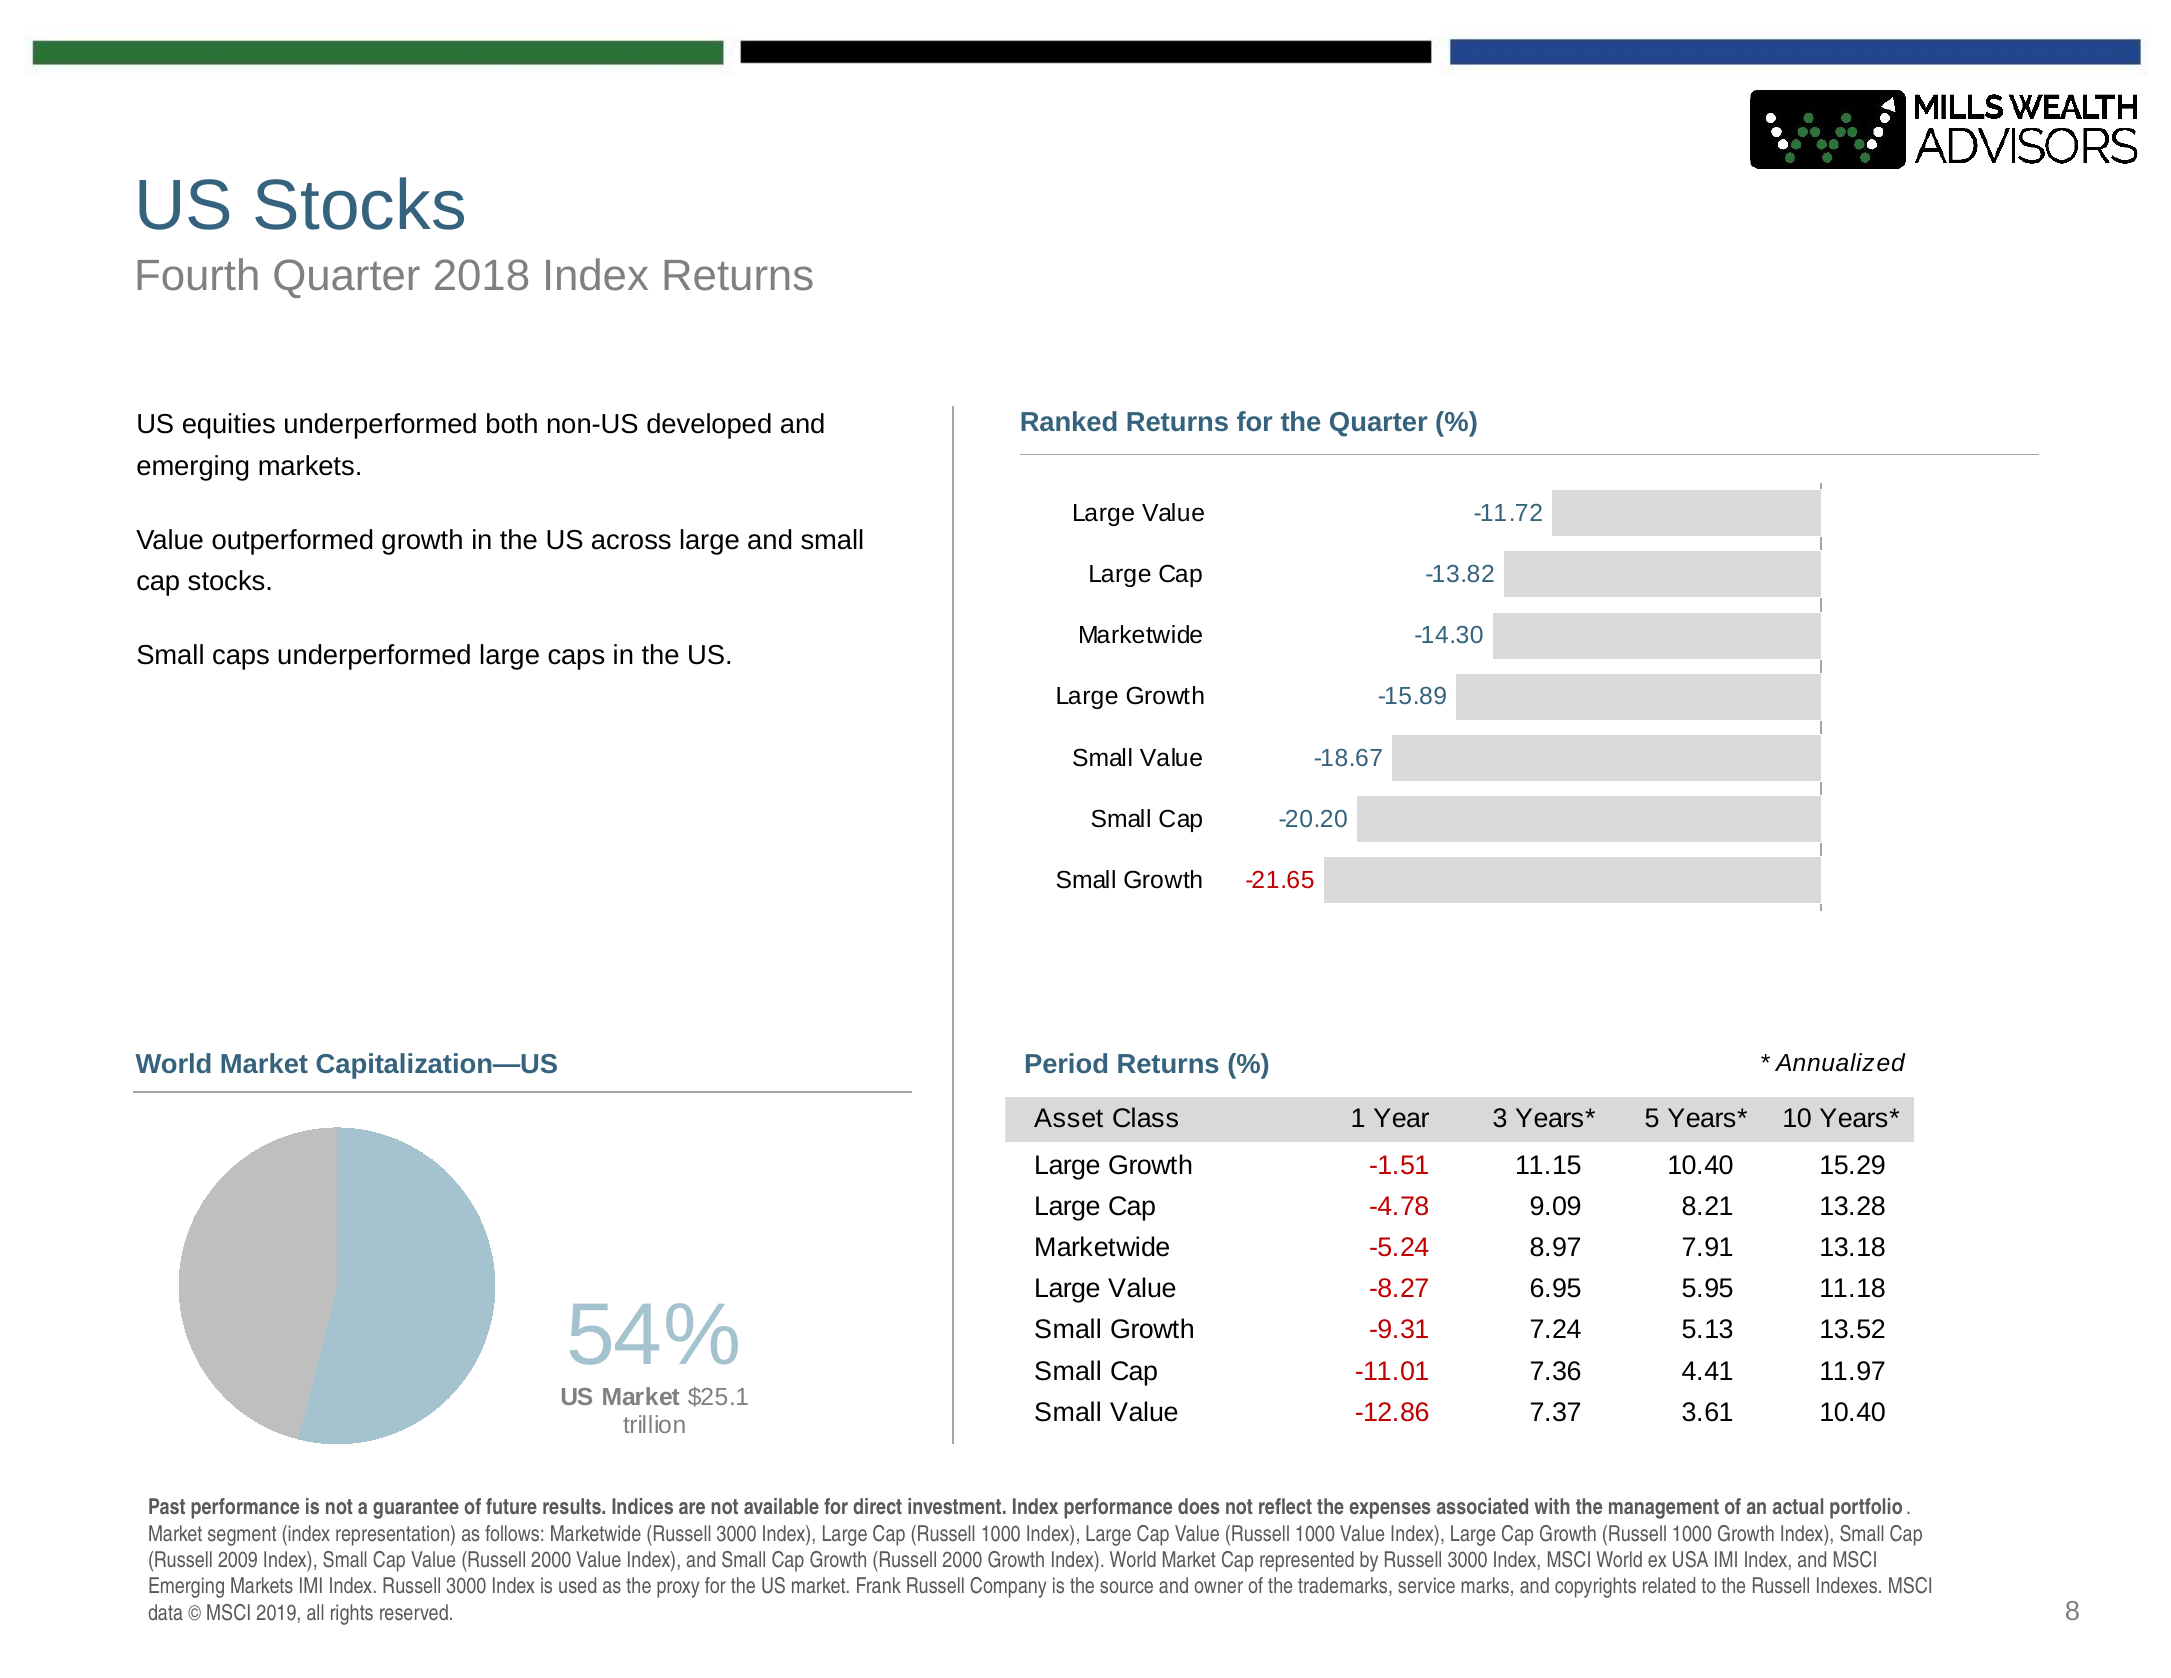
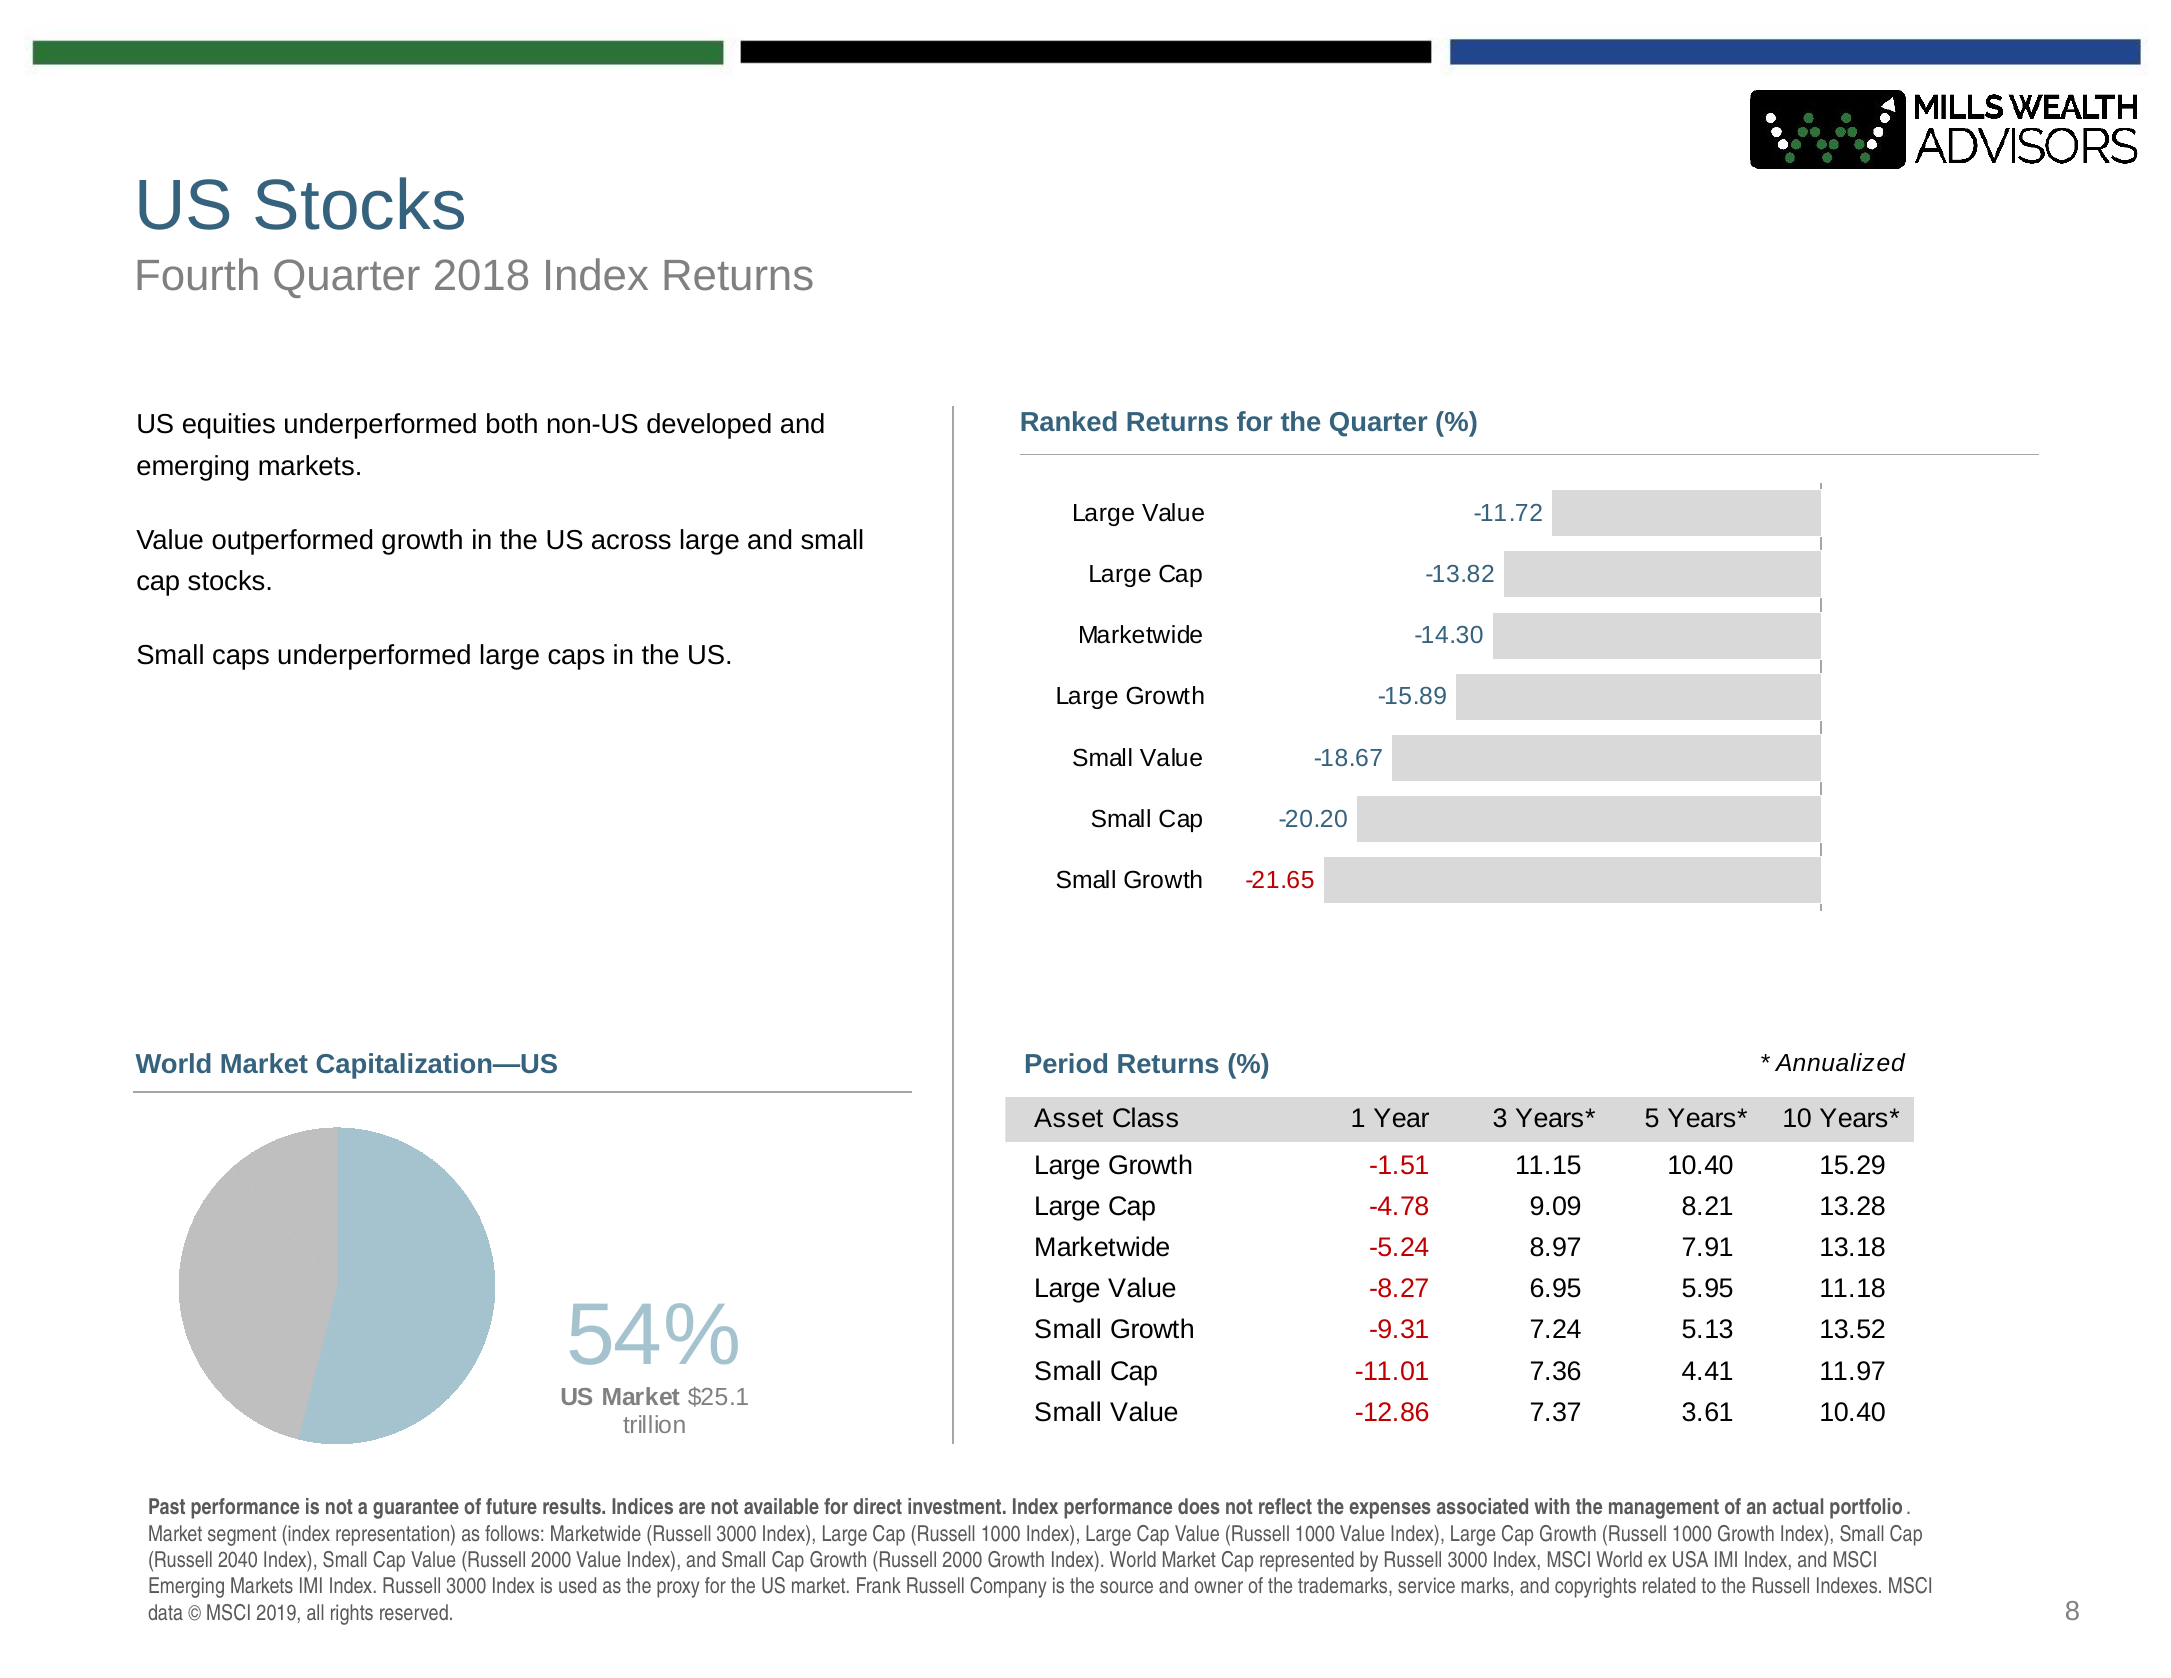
2009: 2009 -> 2040 (238, 1560)
